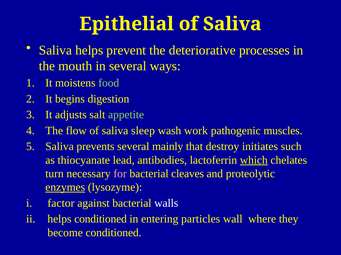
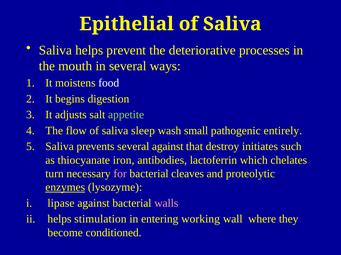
food colour: light green -> white (109, 83)
work: work -> small (196, 131)
muscles: muscles -> entirely (283, 131)
several mainly: mainly -> against (168, 147)
lead: lead -> iron (124, 161)
which underline: present -> none (254, 161)
factor: factor -> lipase (61, 204)
walls colour: white -> pink (166, 204)
helps conditioned: conditioned -> stimulation (100, 220)
particles: particles -> working (201, 220)
